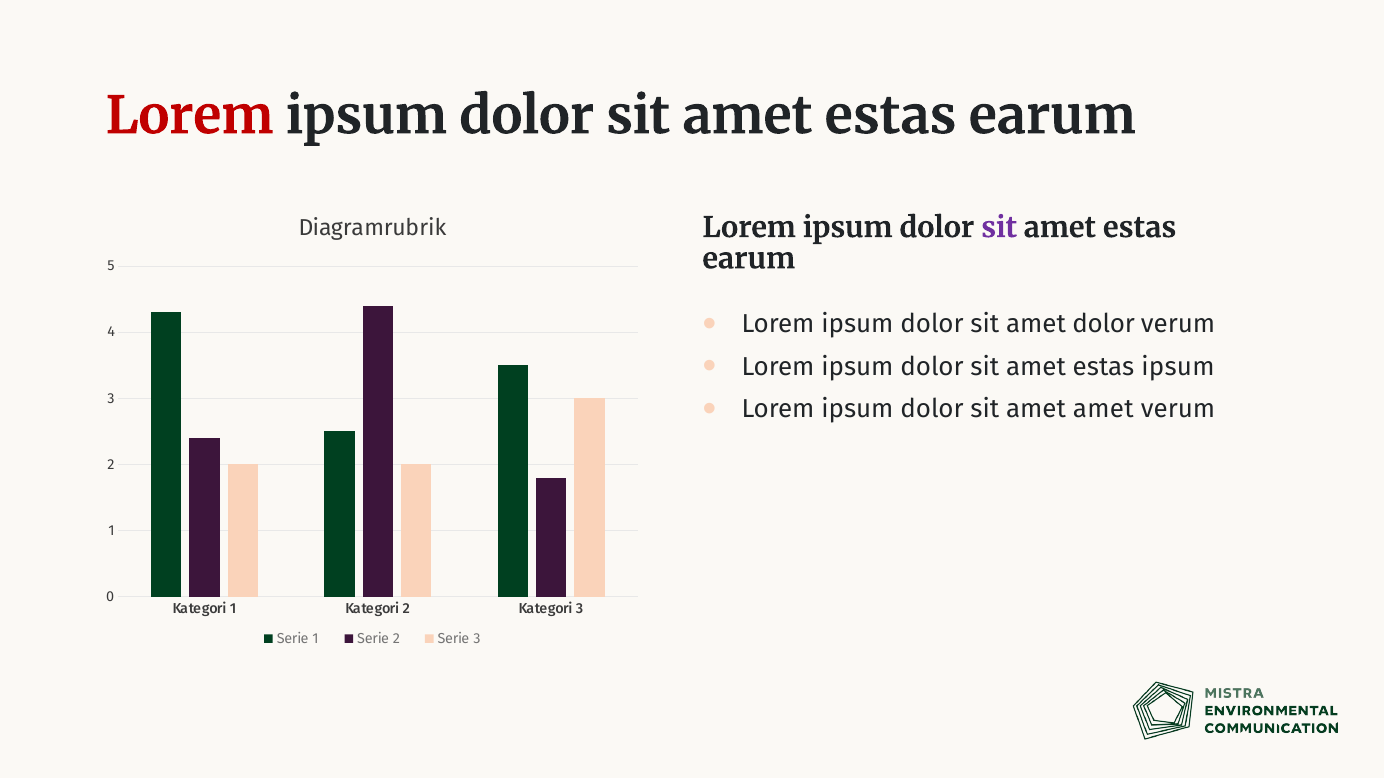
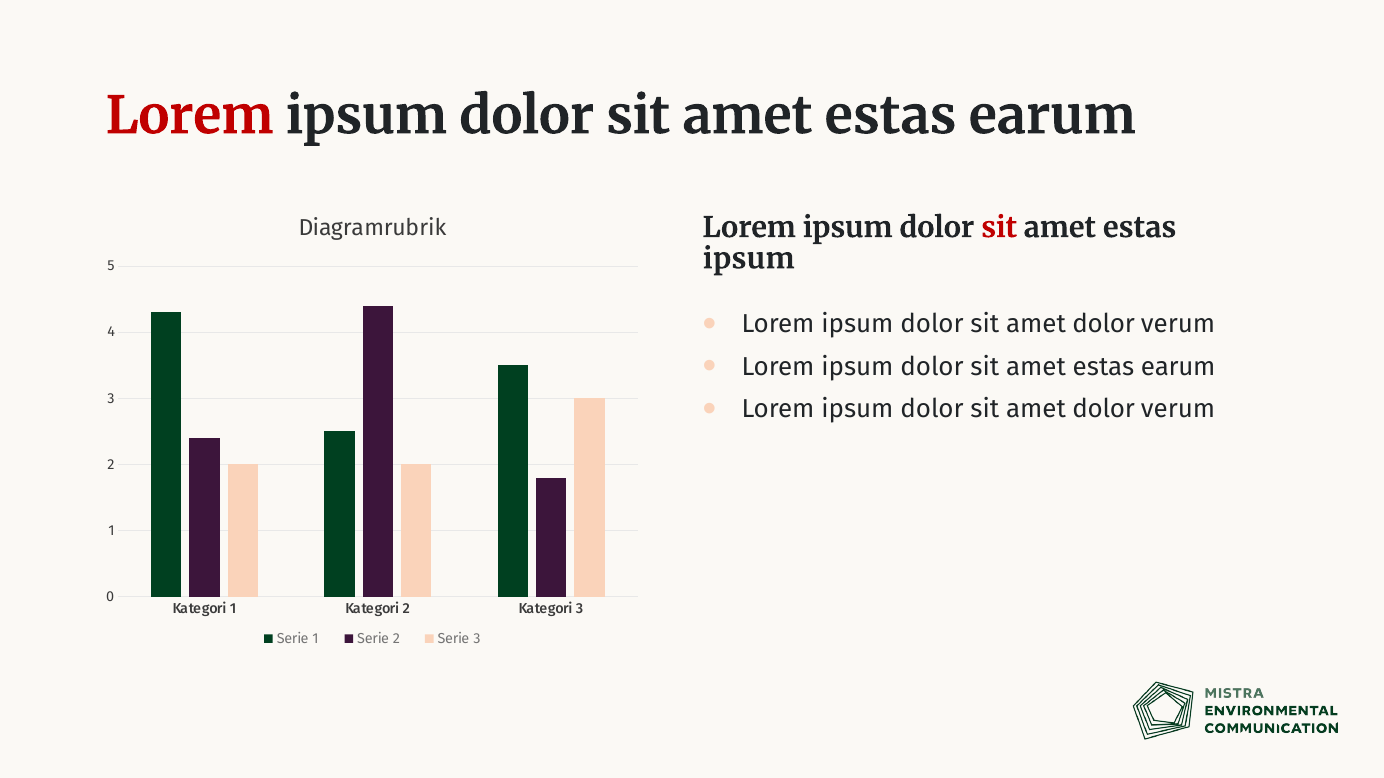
sit colour: purple -> red (999, 228)
earum: earum -> ipsum (749, 259)
ipsum: ipsum -> earum (1178, 367)
amet: amet -> dolor (1104, 409)
